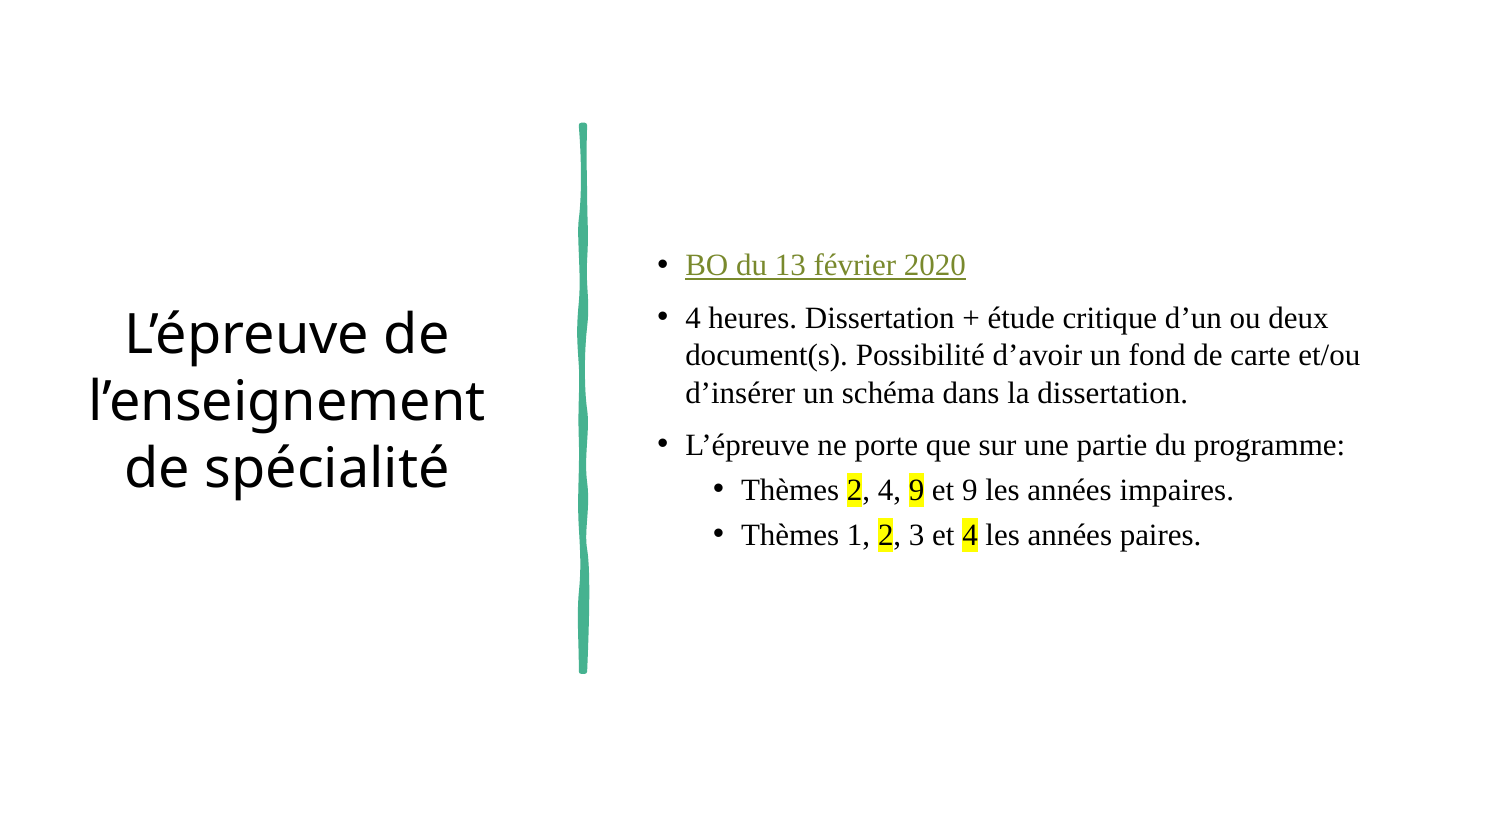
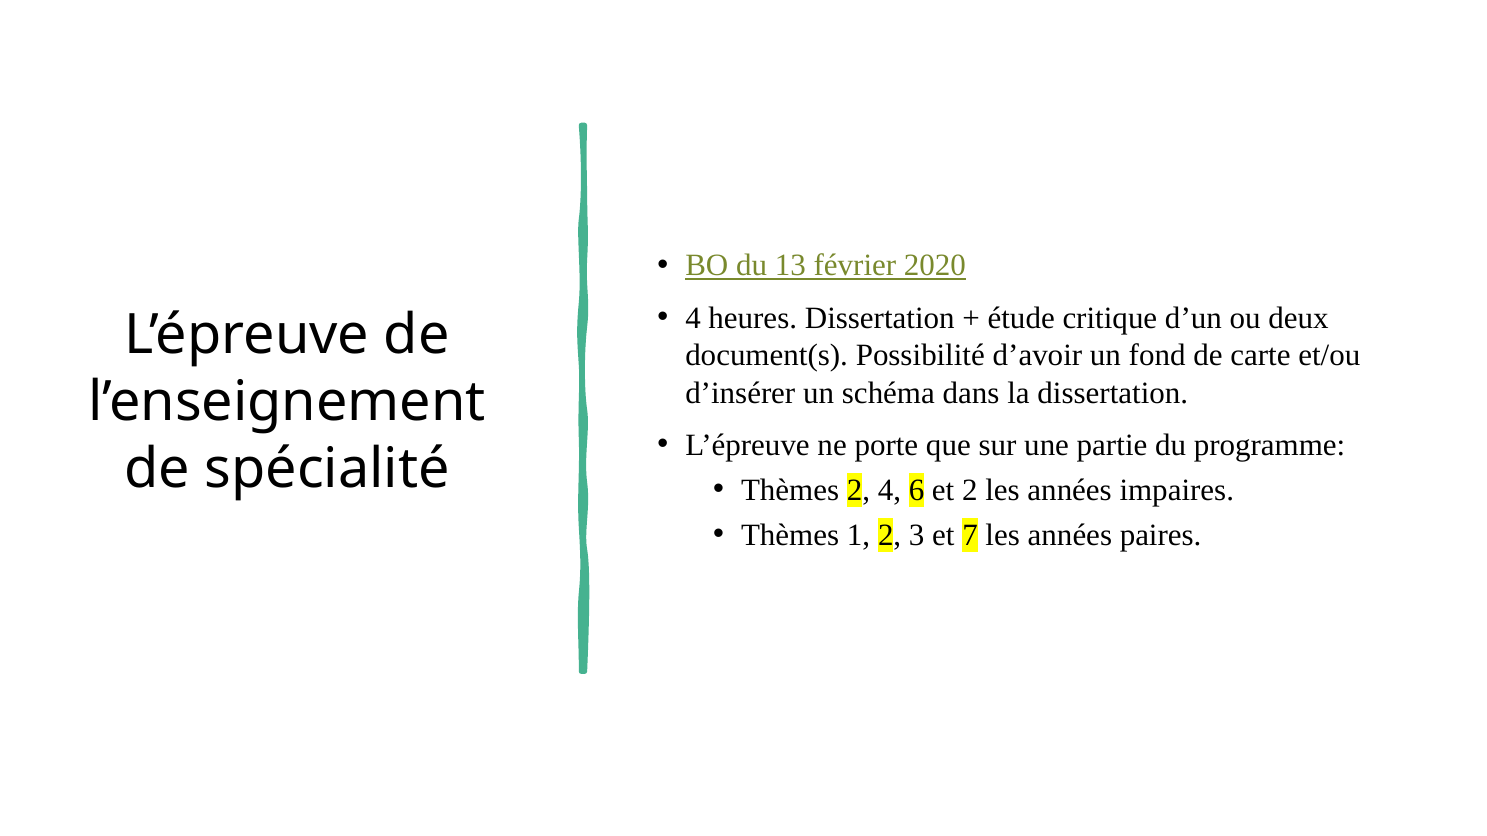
4 9: 9 -> 6 (917, 491)
et 9: 9 -> 2 (970, 491)
et 4: 4 -> 7 (970, 536)
